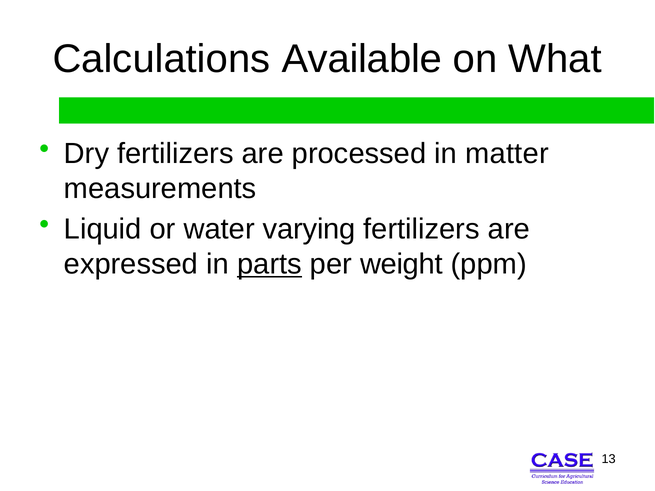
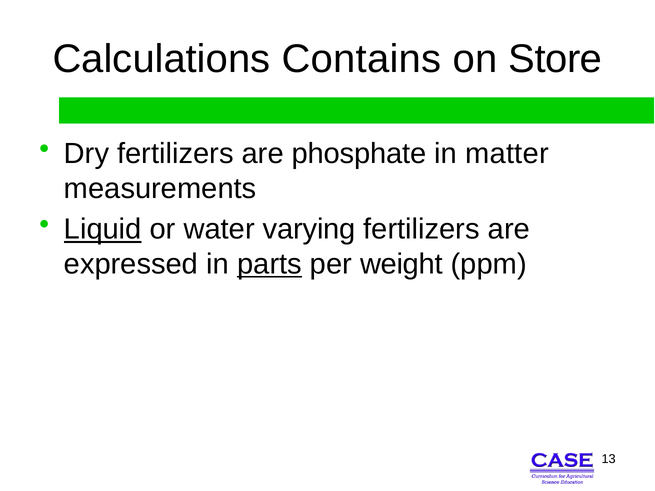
Available: Available -> Contains (361, 59)
What: What -> Store (555, 59)
processed: processed -> phosphate (359, 154)
Liquid underline: none -> present (103, 229)
